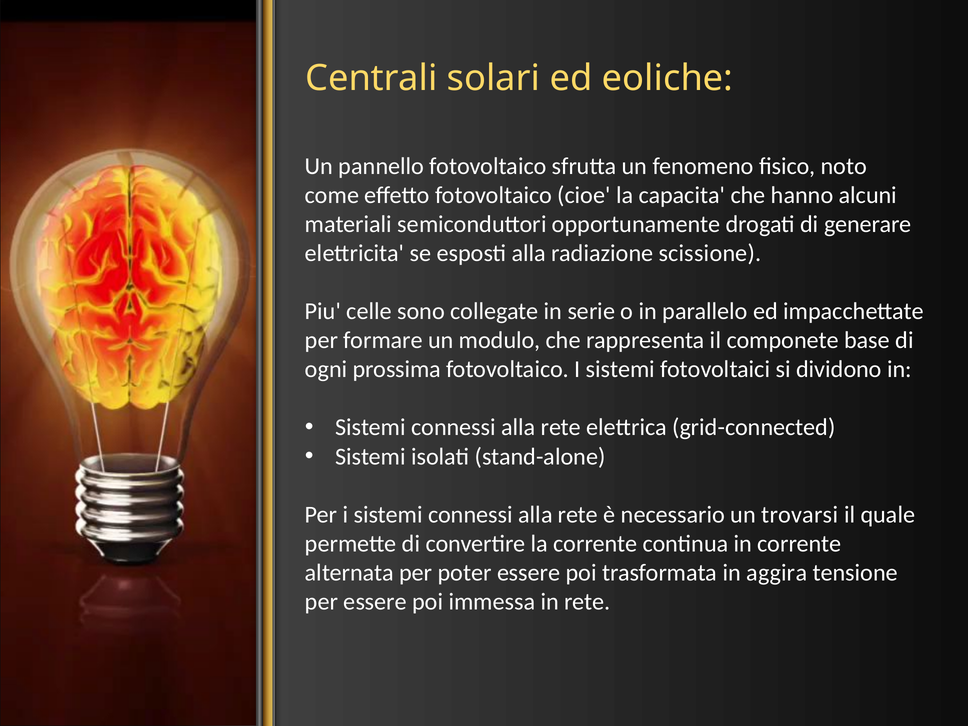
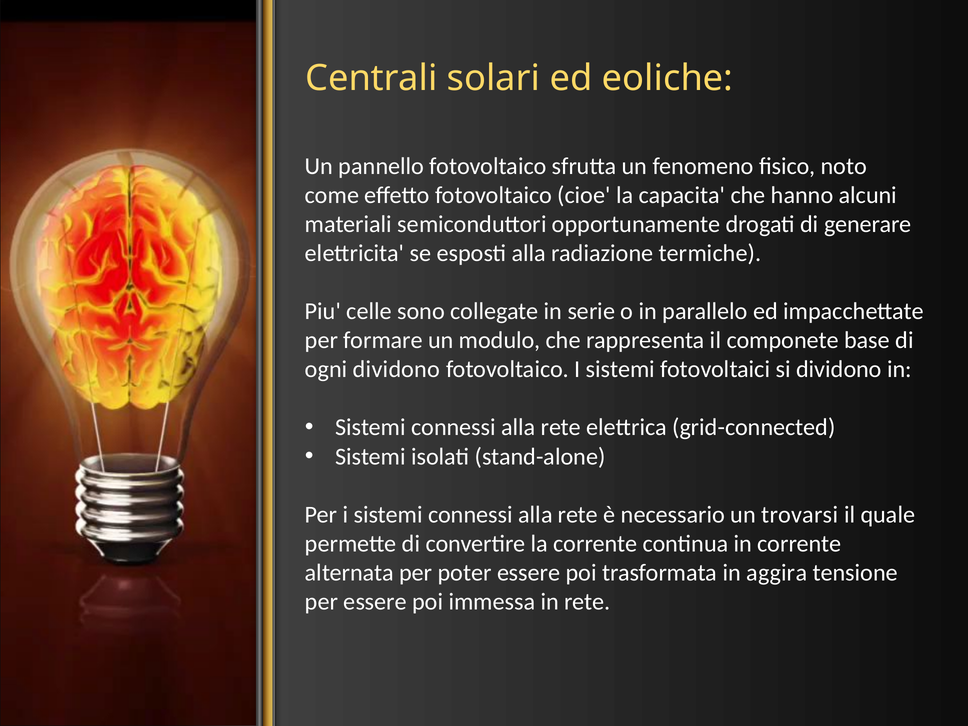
scissione: scissione -> termiche (710, 253)
ogni prossima: prossima -> dividono (397, 369)
